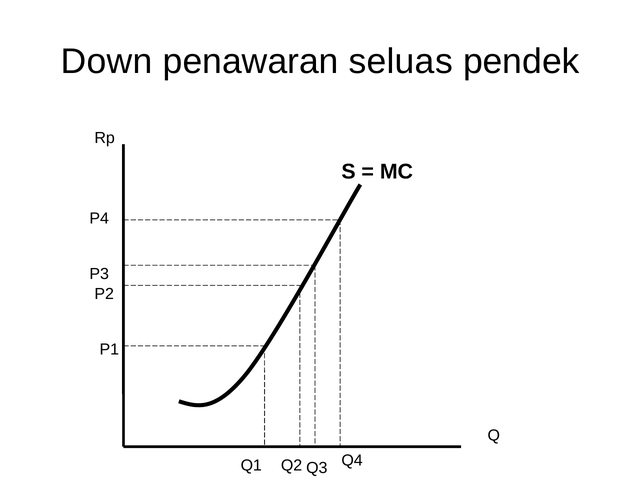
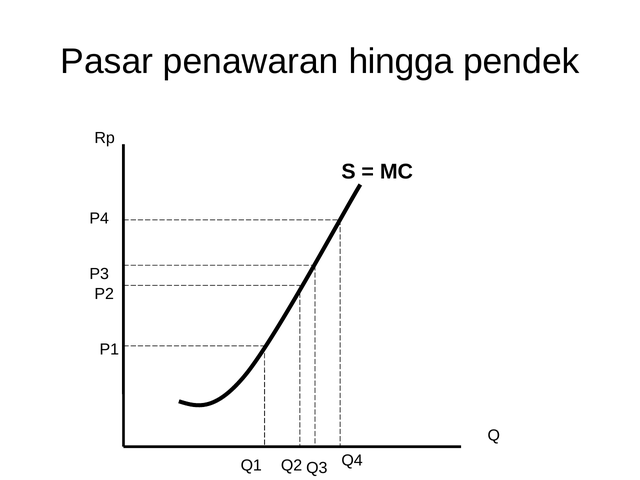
Down: Down -> Pasar (107, 62)
seluas: seluas -> hingga (401, 62)
